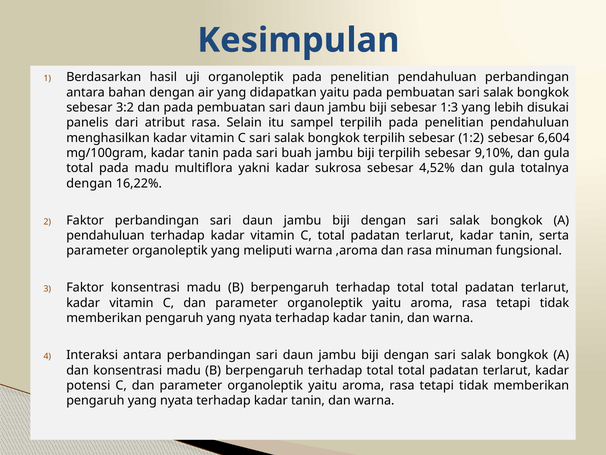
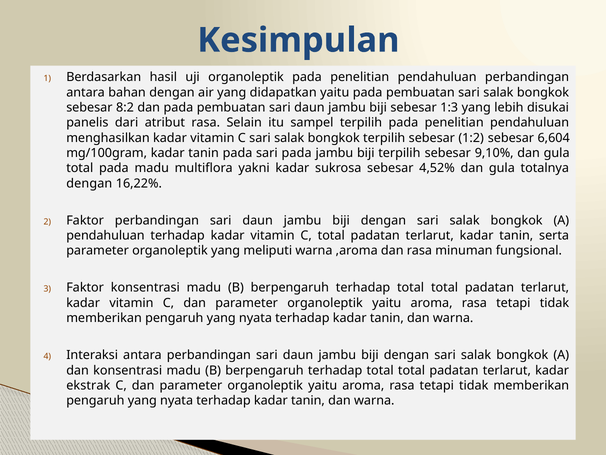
3:2: 3:2 -> 8:2 (125, 107)
sari buah: buah -> pada (297, 153)
potensi: potensi -> ekstrak (88, 385)
